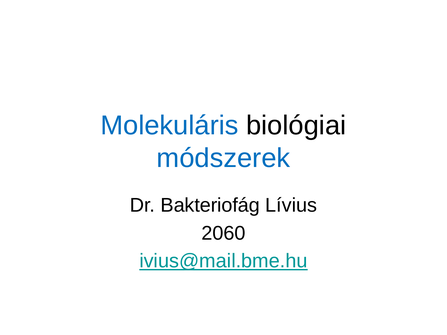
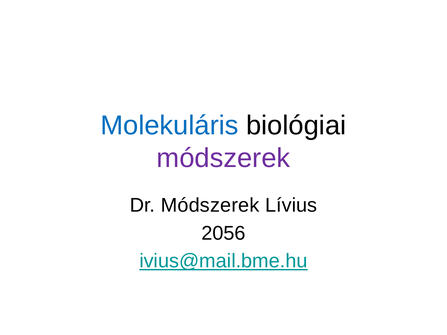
módszerek colour: blue -> purple (223, 158)
Dr Bakteriofág: Bakteriofág -> Módszerek (210, 206)
2060: 2060 -> 2056 (224, 233)
